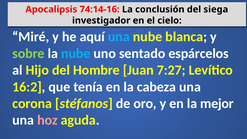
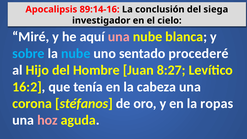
74:14-16: 74:14-16 -> 89:14-16 (100, 9)
una colour: light blue -> pink (119, 37)
sobre colour: light green -> light blue (28, 53)
espárcelos: espárcelos -> procederé (198, 53)
7:27: 7:27 -> 8:27 (171, 70)
mejor: mejor -> ropas (217, 103)
